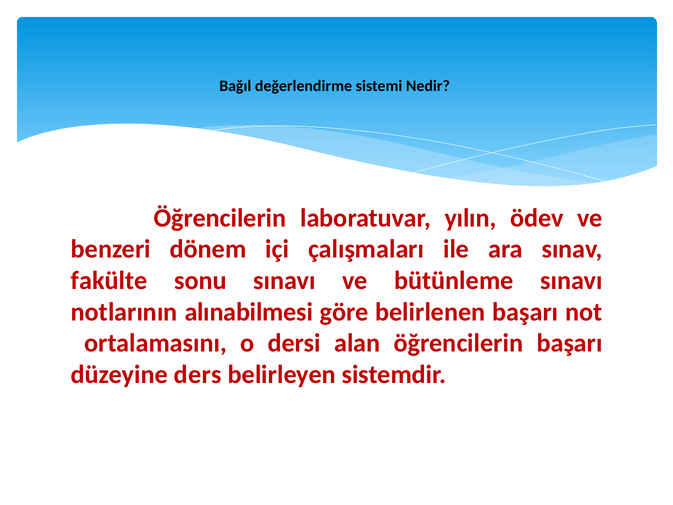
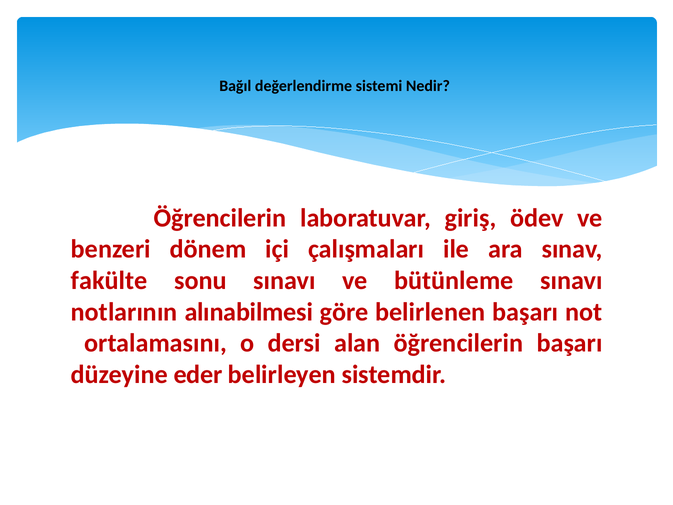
yılın: yılın -> giriş (470, 218)
ders: ders -> eder (198, 374)
